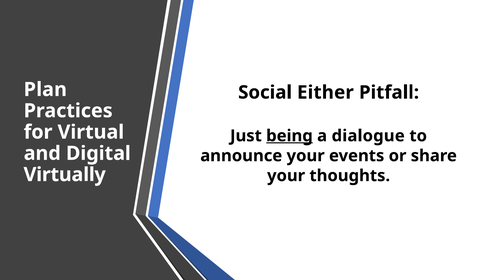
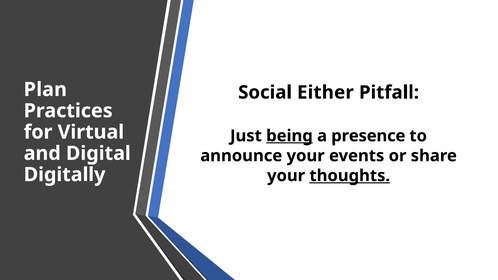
dialogue: dialogue -> presence (368, 136)
Virtually: Virtually -> Digitally (65, 175)
thoughts underline: none -> present (350, 176)
